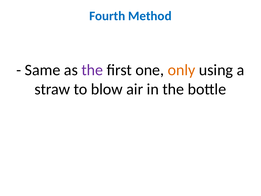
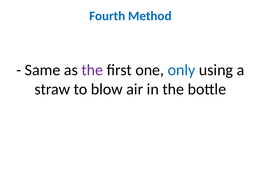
only colour: orange -> blue (182, 70)
